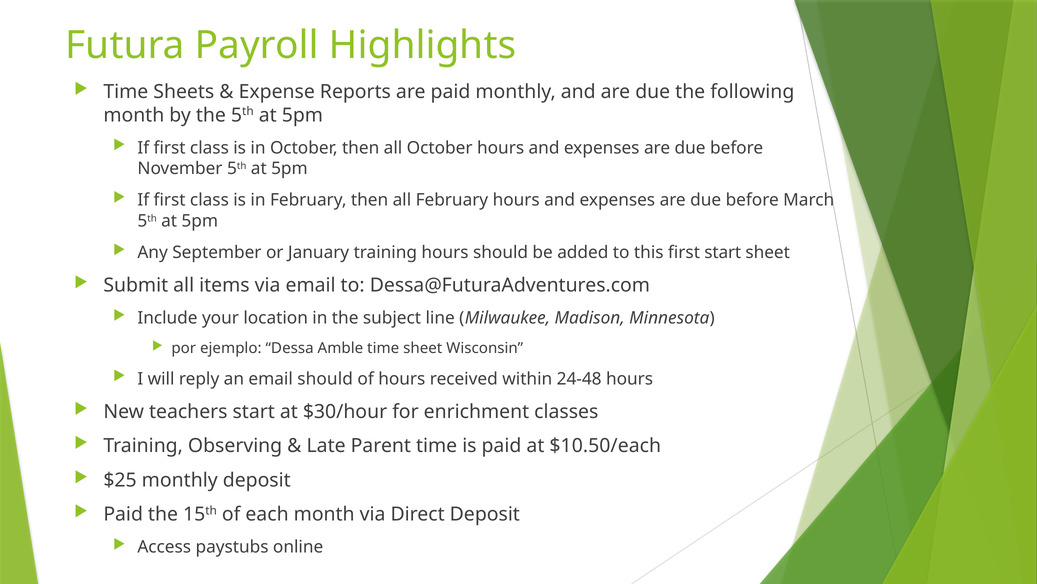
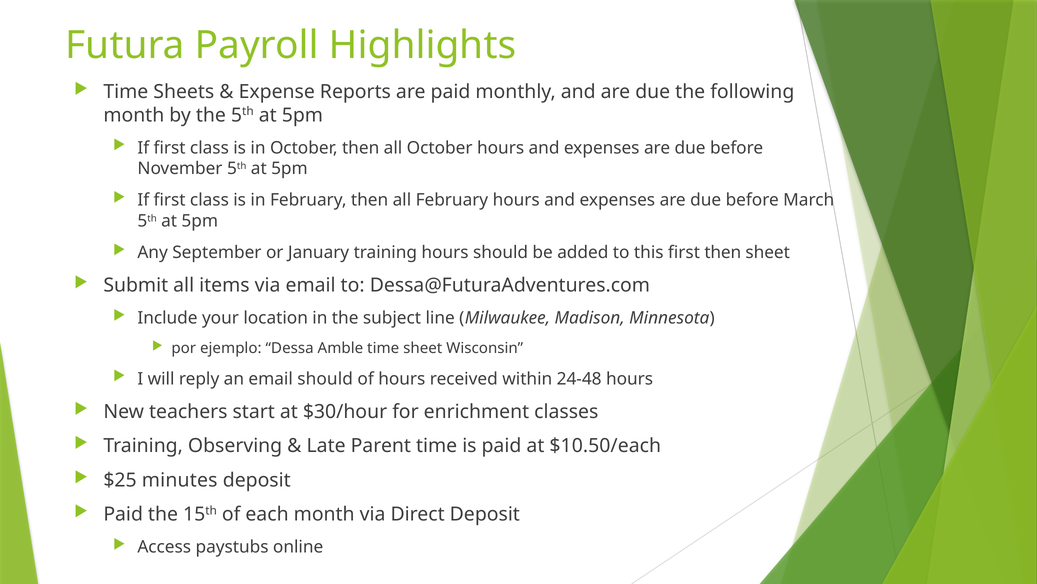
first start: start -> then (723, 252)
$25 monthly: monthly -> minutes (180, 480)
